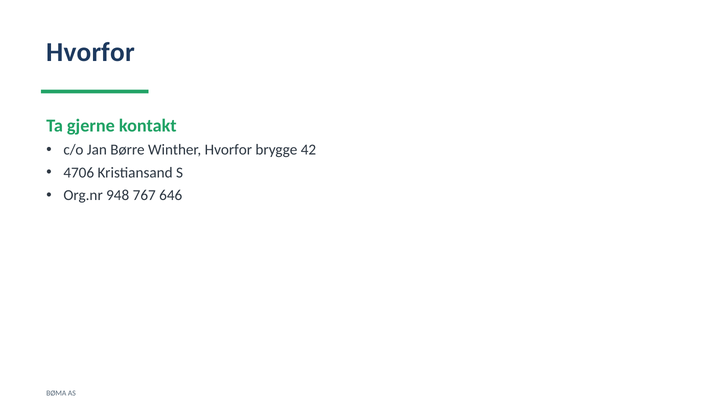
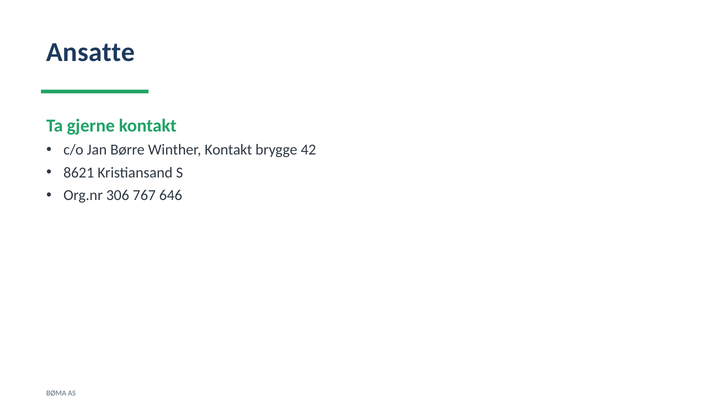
Hvorfor: Hvorfor -> Ansatte (91, 52)
Winther Hvorfor: Hvorfor -> Kontakt (228, 150)
4706: 4706 -> 8621 (79, 172)
948: 948 -> 306 (118, 195)
